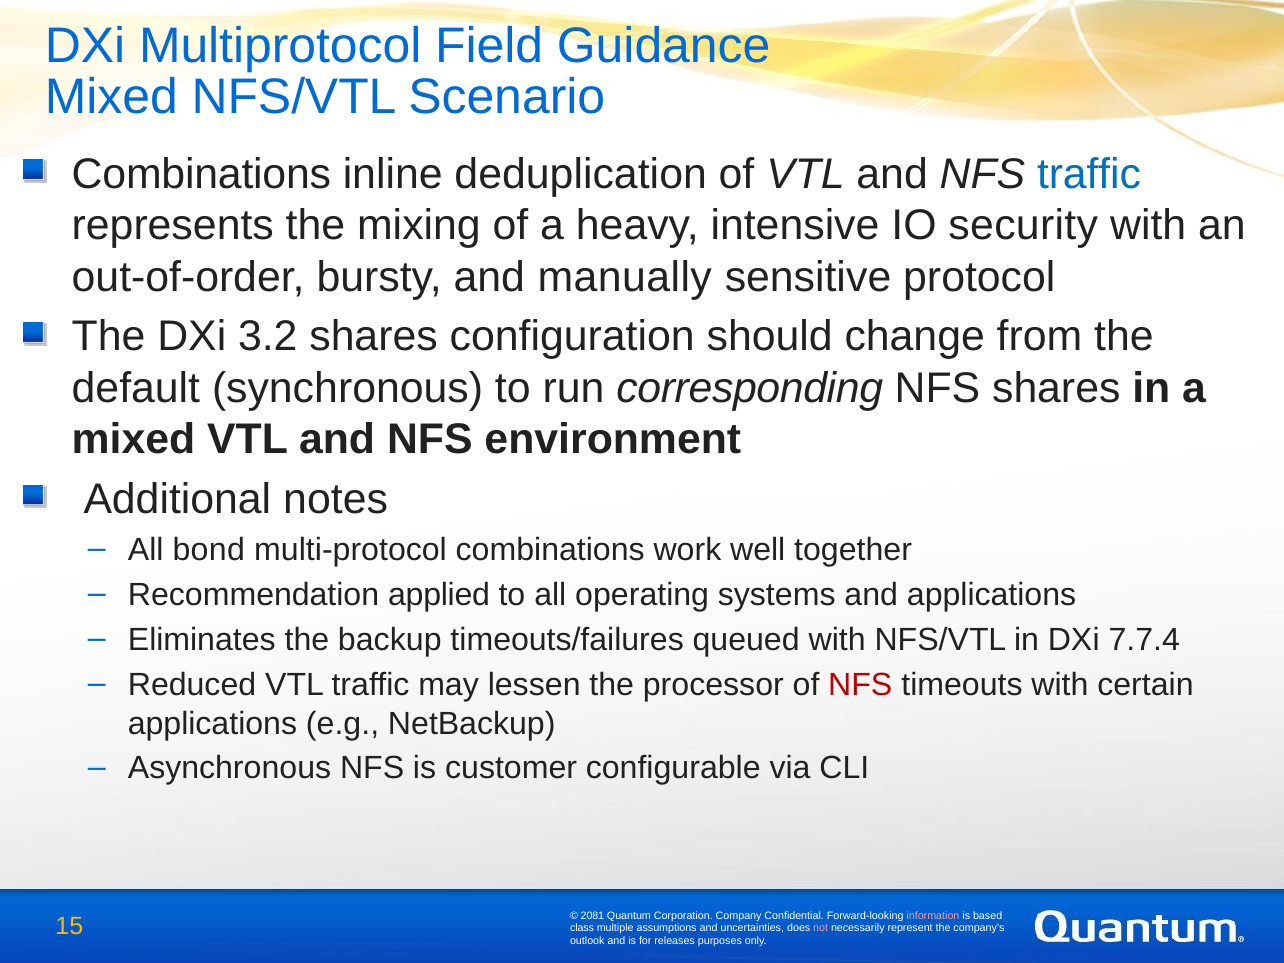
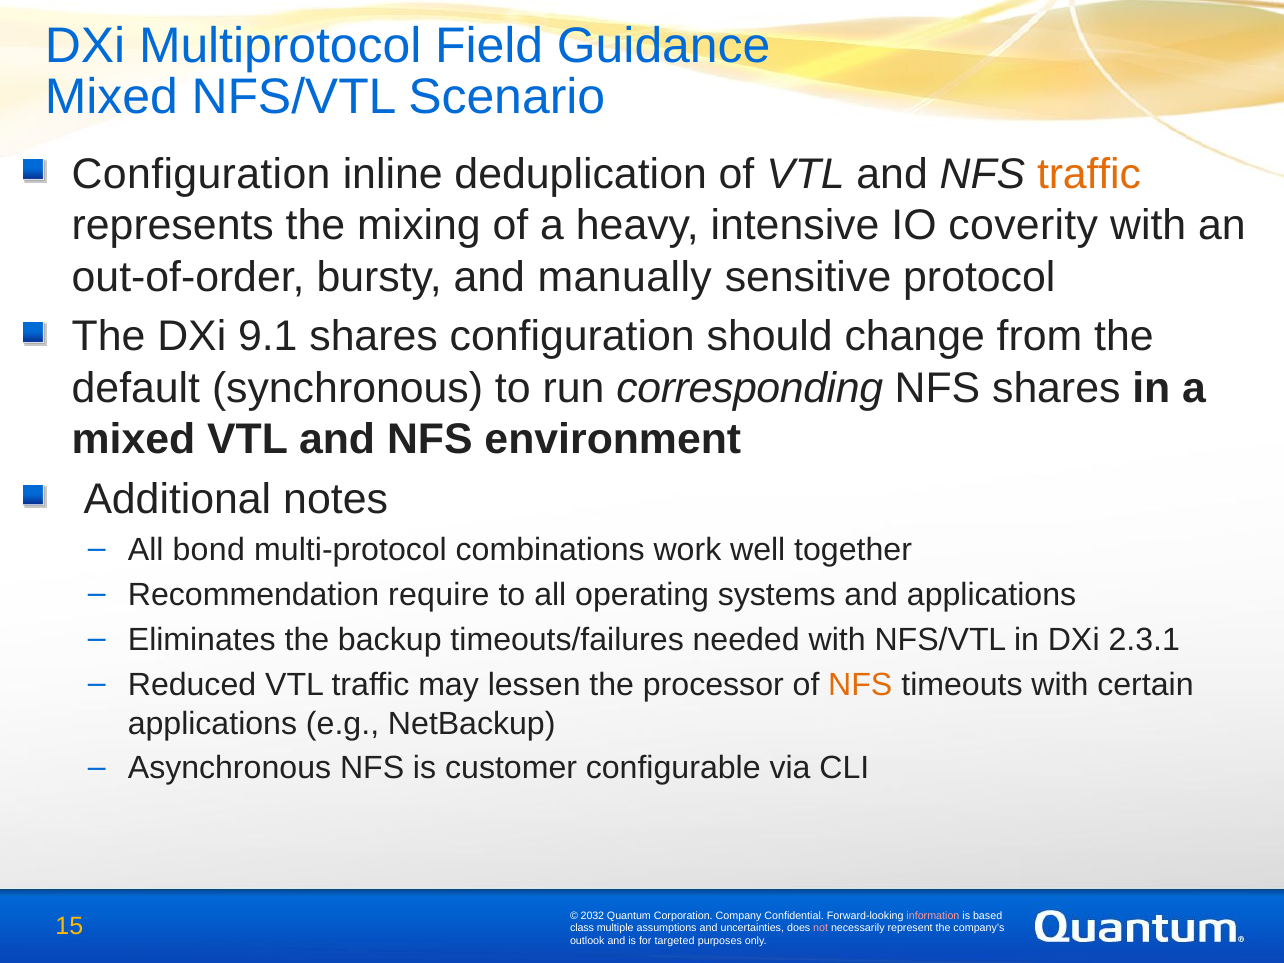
Combinations: Combinations -> Configuration (201, 174)
traffic colour: blue -> orange (1089, 174)
security: security -> coverity (1023, 226)
3.2: 3.2 -> 9.1 (268, 337)
applied: applied -> require (439, 595)
queued: queued -> needed (746, 640)
7.7.4: 7.7.4 -> 2.3.1 (1144, 640)
NFS colour: red -> orange (860, 685)
2081: 2081 -> 2032 (592, 916)
releases: releases -> targeted (675, 941)
